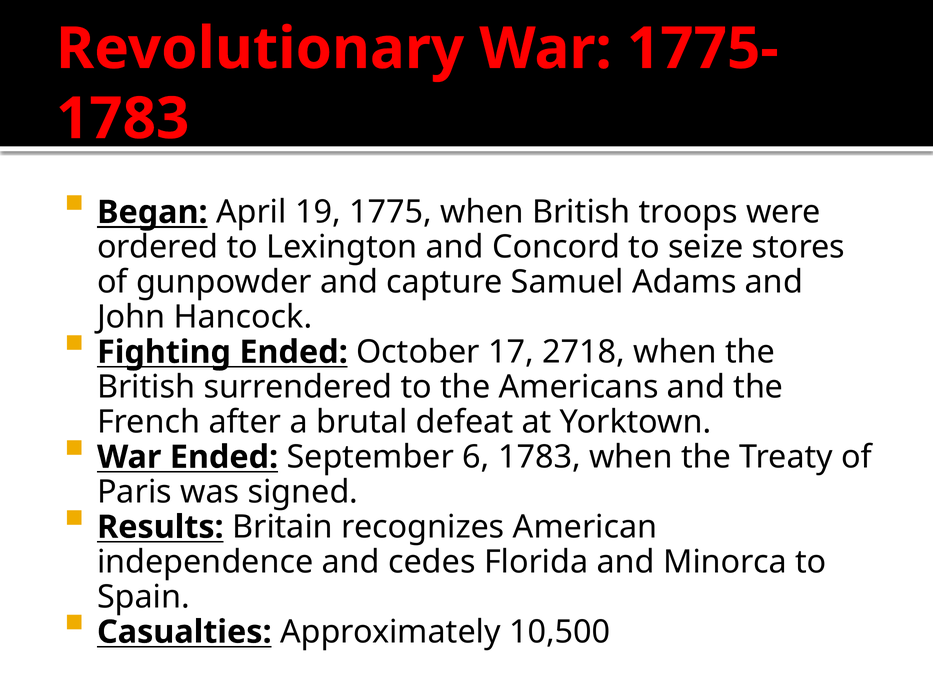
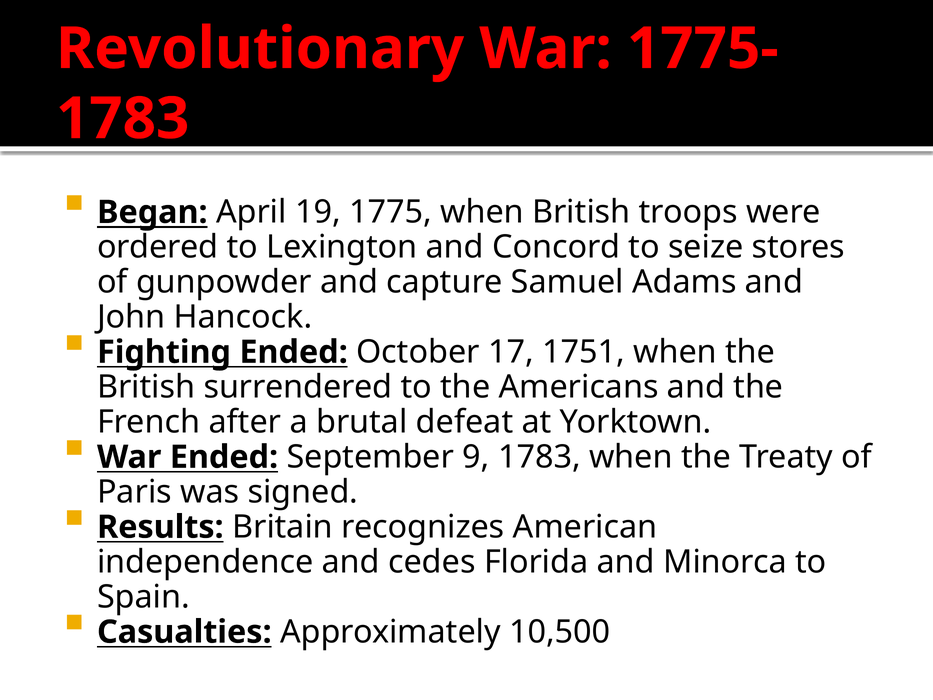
2718: 2718 -> 1751 (584, 352)
6: 6 -> 9 (476, 457)
